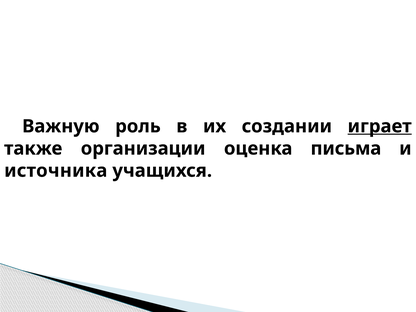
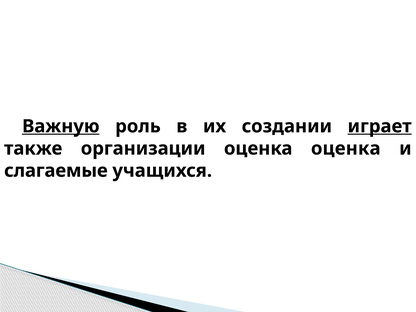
Важную underline: none -> present (61, 126)
оценка письма: письма -> оценка (346, 148)
источника: источника -> слагаемые (56, 171)
